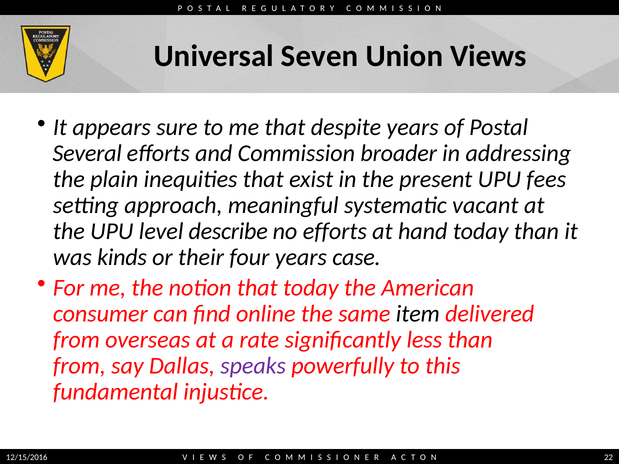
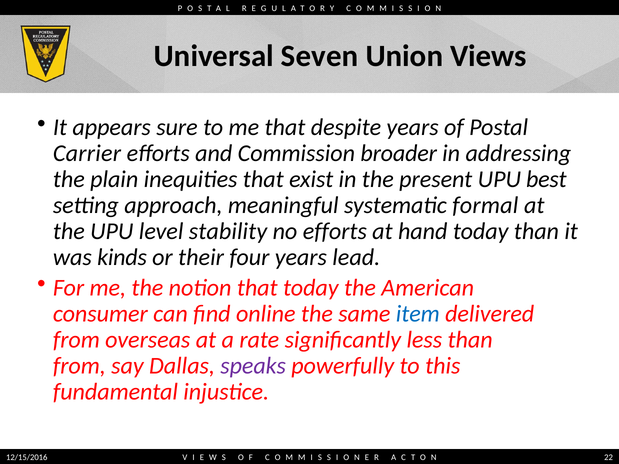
Several: Several -> Carrier (87, 154)
fees: fees -> best (546, 180)
vacant: vacant -> formal (485, 206)
describe: describe -> stability (228, 232)
case: case -> lead (356, 258)
item colour: black -> blue (418, 314)
